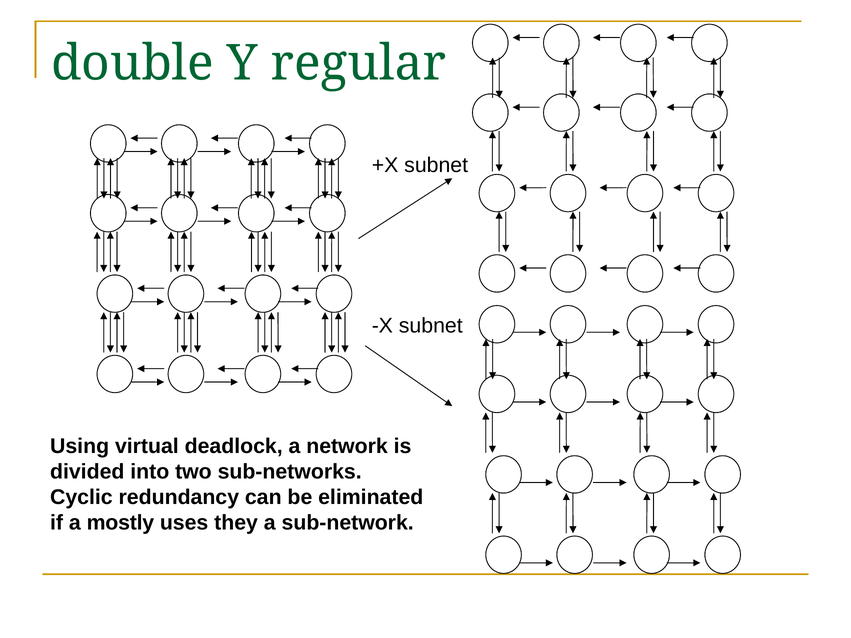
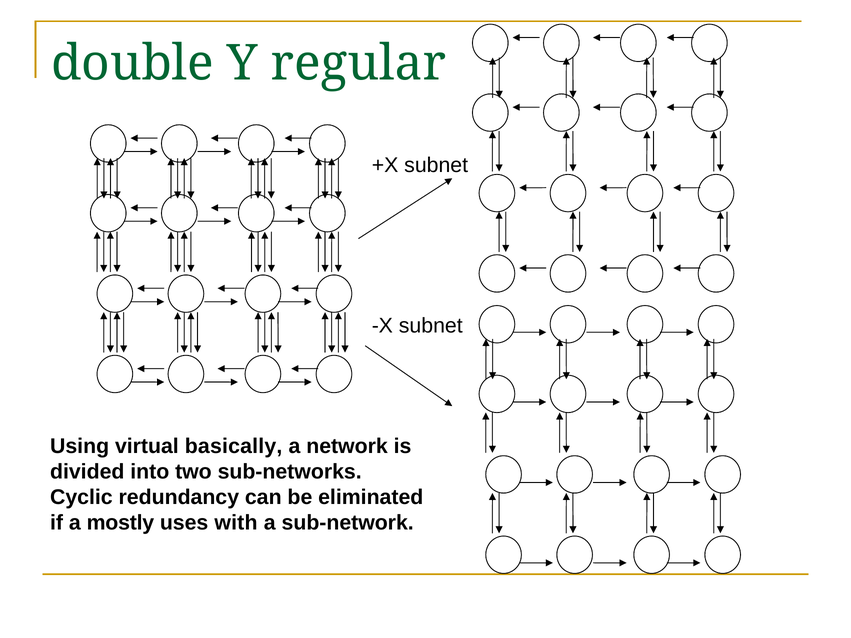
deadlock: deadlock -> basically (234, 447)
they: they -> with (236, 523)
